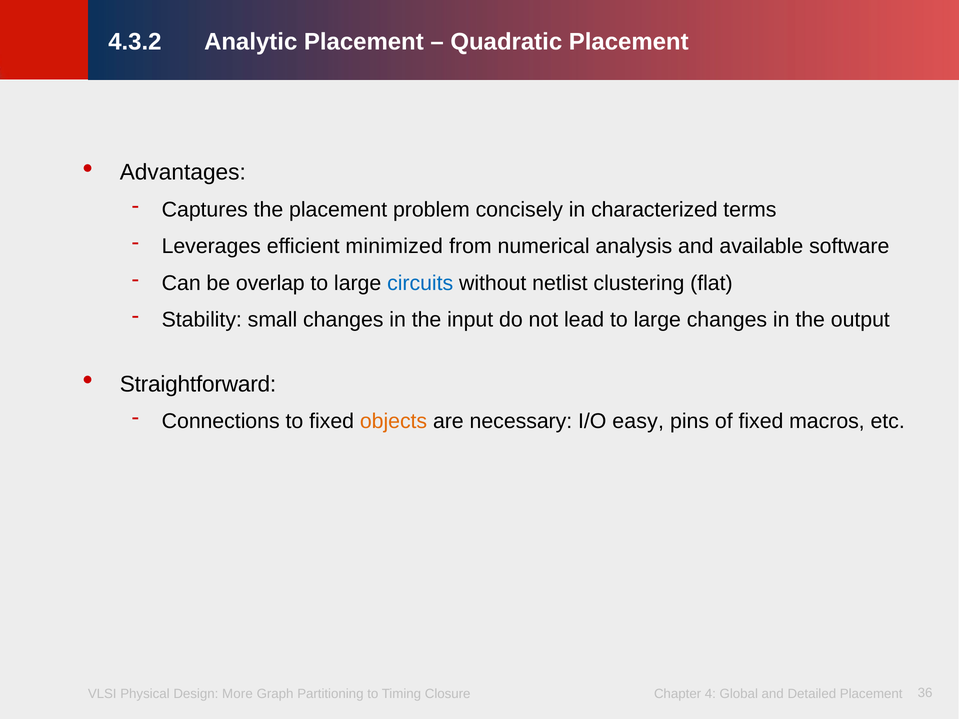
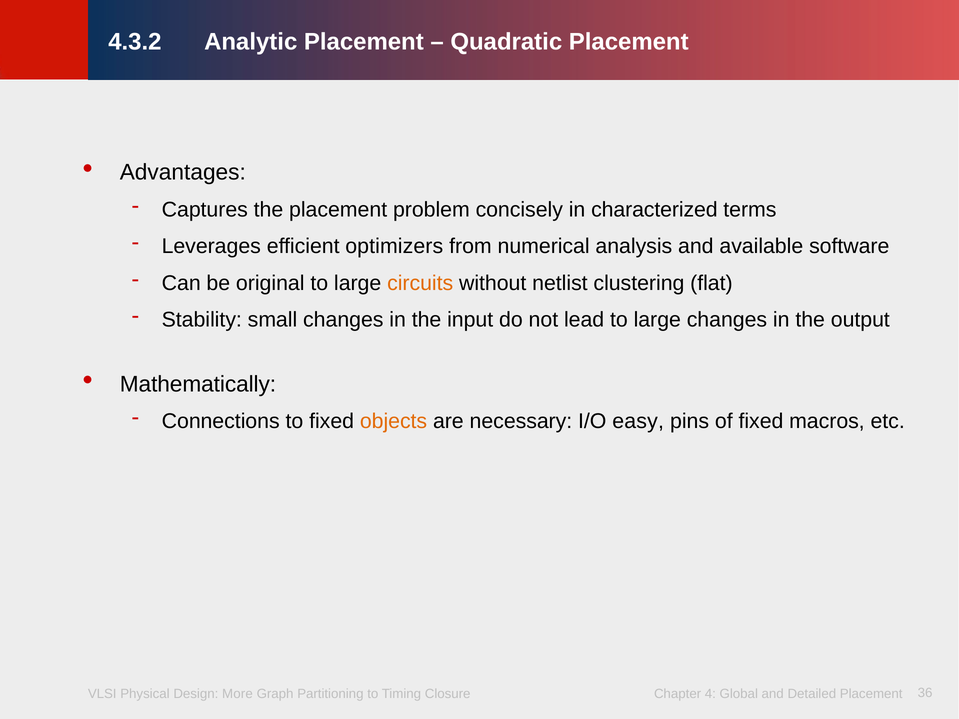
minimized: minimized -> optimizers (394, 246)
overlap: overlap -> original (270, 283)
circuits colour: blue -> orange (420, 283)
Straightforward: Straightforward -> Mathematically (198, 384)
